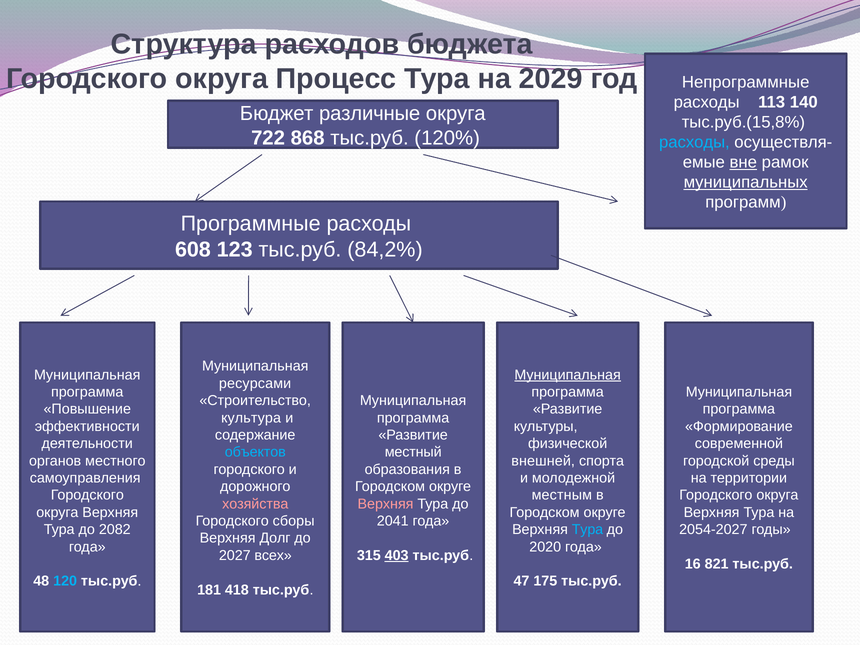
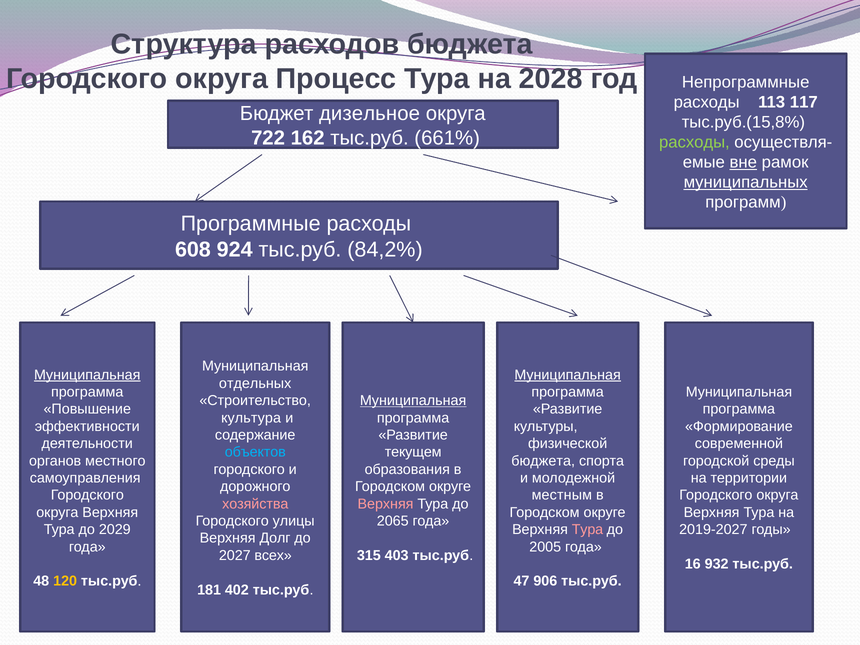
2029: 2029 -> 2028 (551, 79)
140: 140 -> 117 (804, 102)
различные: различные -> дизельное (370, 114)
868: 868 -> 162 (308, 138)
120%: 120% -> 661% (447, 138)
расходы colour: light blue -> light green (694, 142)
123: 123 -> 924 (235, 250)
Муниципальная underline: none -> present (87, 375)
ресурсами: ресурсами -> отдельных (255, 383)
Муниципальная underline: none -> present (413, 401)
местный: местный -> текущем (413, 452)
внешней: внешней -> бюджета (543, 461)
сборы: сборы -> улицы (294, 521)
2041: 2041 -> 2065 (393, 521)
2082: 2082 -> 2029 (115, 530)
Тура colour: light blue -> pink (587, 530)
2054-2027: 2054-2027 -> 2019-2027 (713, 530)
2020: 2020 -> 2005 (545, 547)
403 underline: present -> none (397, 555)
821: 821 -> 932 (717, 564)
120 colour: light blue -> yellow (65, 581)
175: 175 -> 906 (545, 581)
418: 418 -> 402 (237, 590)
